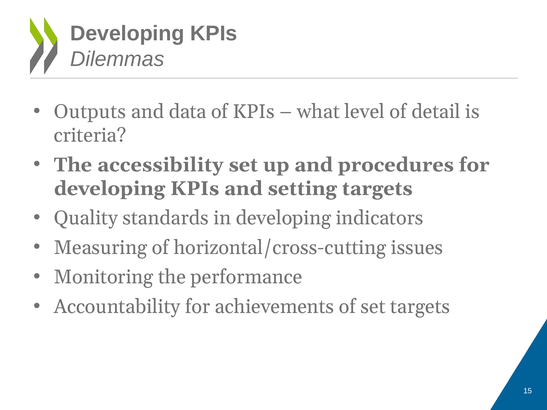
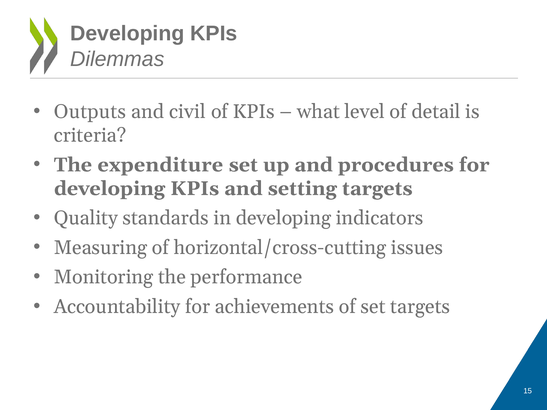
data: data -> civil (187, 112)
accessibility: accessibility -> expenditure (160, 165)
